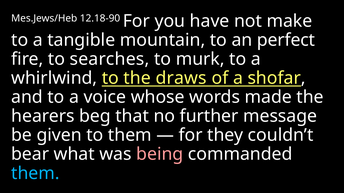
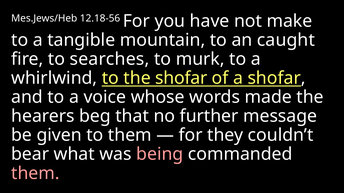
12.18-90: 12.18-90 -> 12.18-56 (100, 18)
perfect: perfect -> caught (286, 40)
the draws: draws -> shofar (181, 78)
them colour: light blue -> pink (35, 174)
